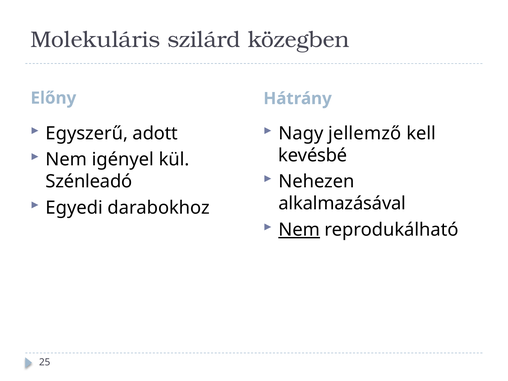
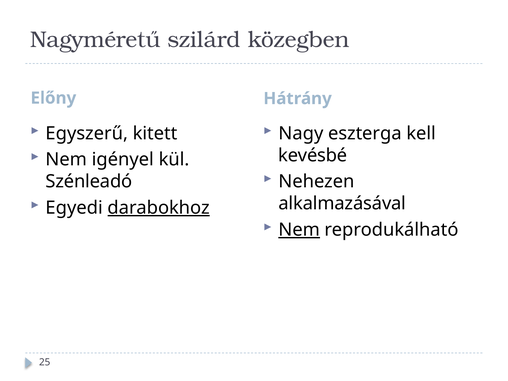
Molekuláris: Molekuláris -> Nagyméretű (95, 40)
adott: adott -> kitett (155, 133)
jellemző: jellemző -> eszterga (365, 133)
darabokhoz underline: none -> present (159, 208)
